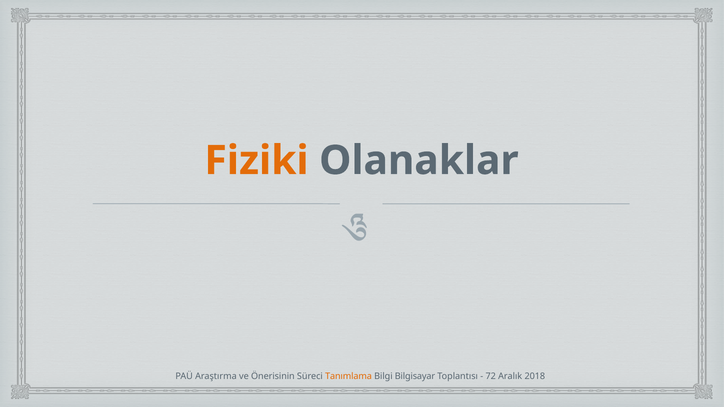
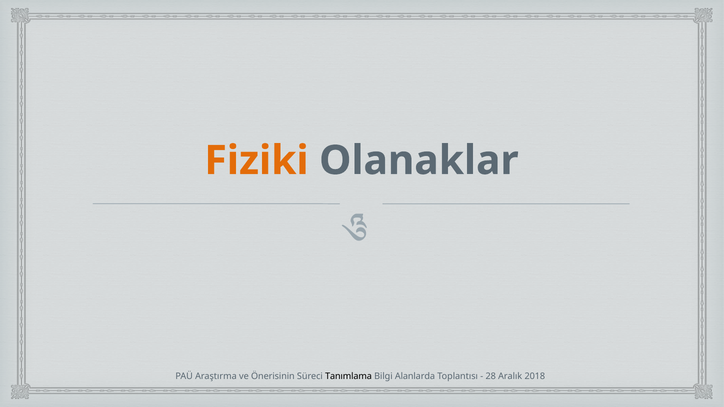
Tanımlama colour: orange -> black (349, 377)
Bilgisayar: Bilgisayar -> Alanlarda (415, 377)
72: 72 -> 28 (491, 377)
